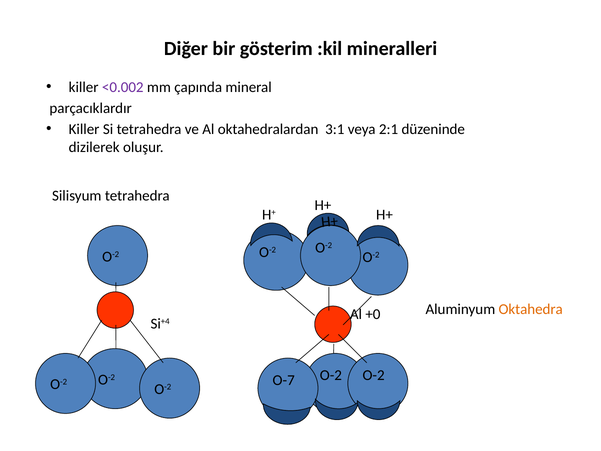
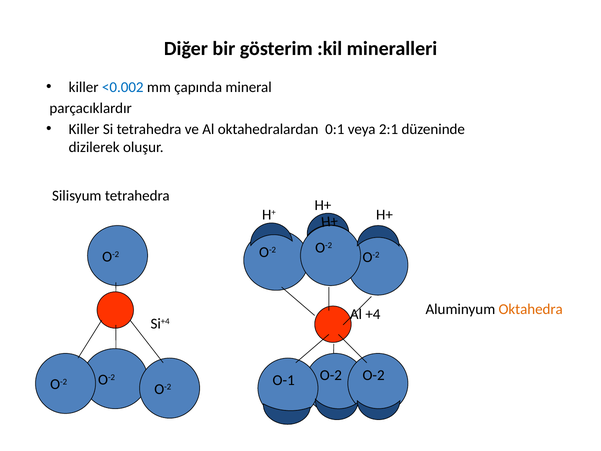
<0.002 colour: purple -> blue (123, 87)
3:1: 3:1 -> 0:1 (335, 129)
+0: +0 -> +4 (373, 314)
O-7: O-7 -> O-1 (284, 380)
